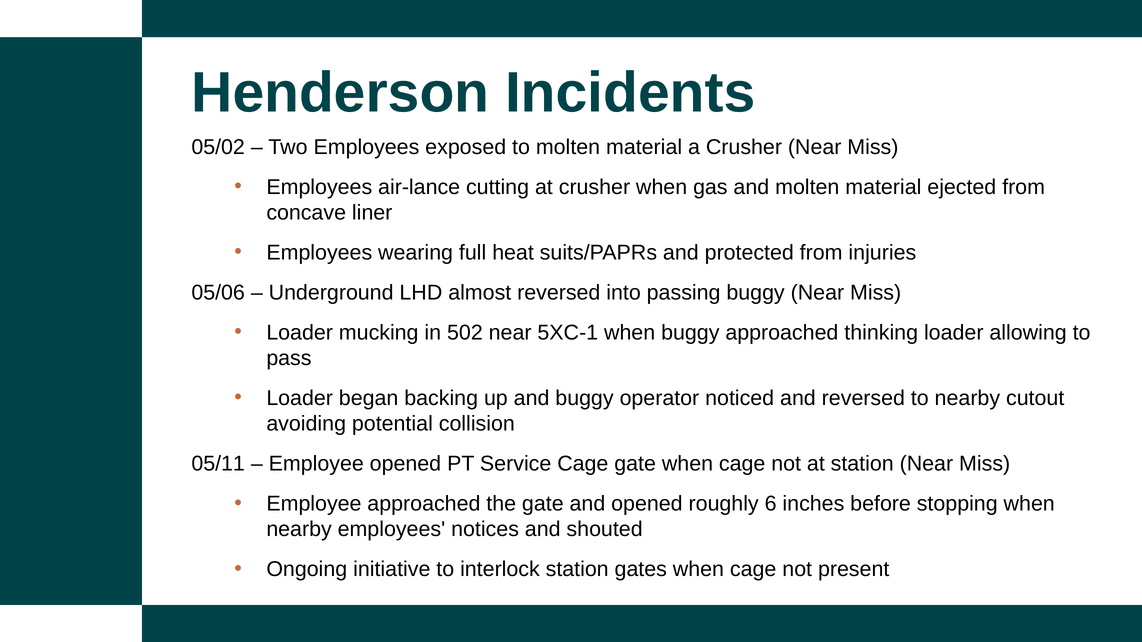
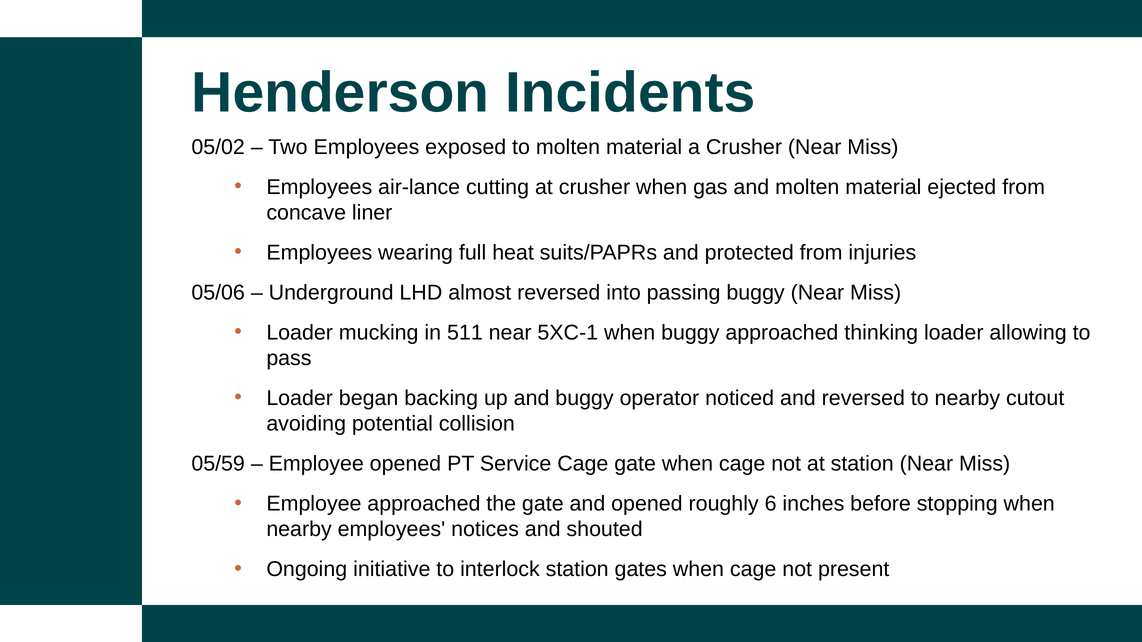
502: 502 -> 511 (465, 333)
05/11: 05/11 -> 05/59 (218, 464)
